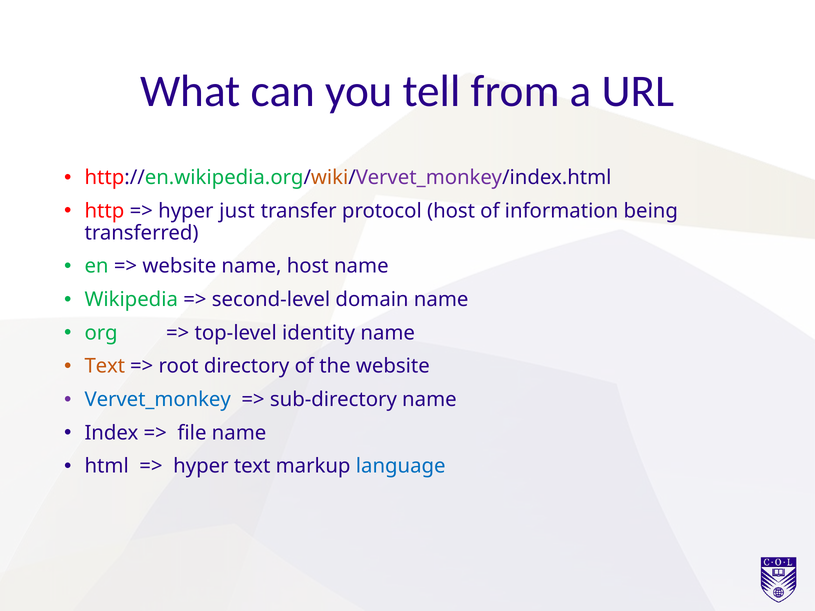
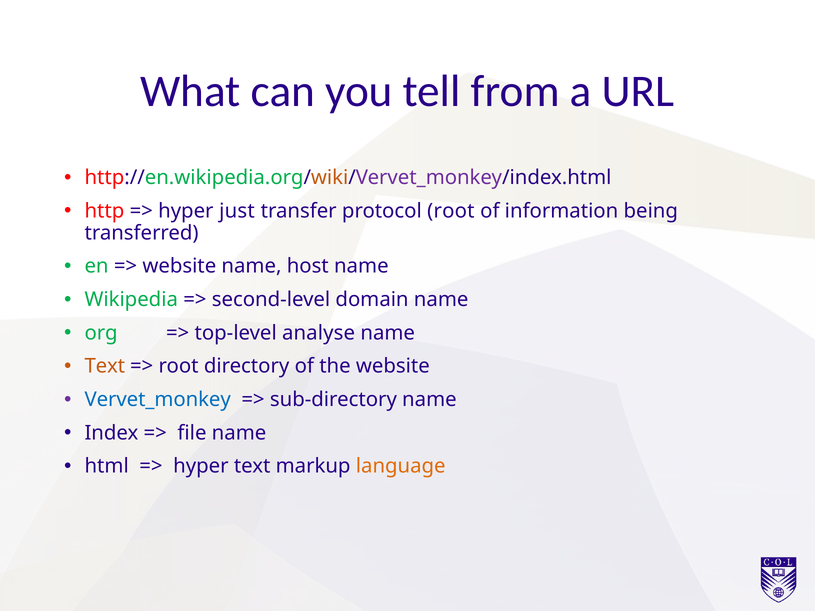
protocol host: host -> root (451, 211)
identity: identity -> analyse (319, 333)
language colour: blue -> orange (401, 466)
